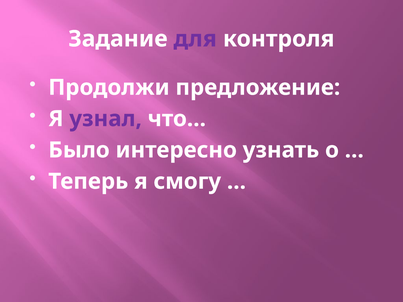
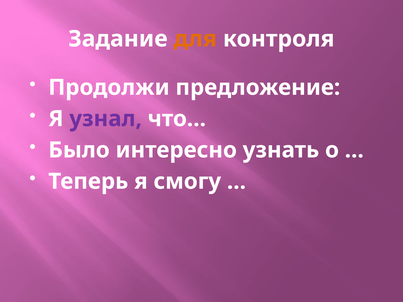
для colour: purple -> orange (195, 39)
